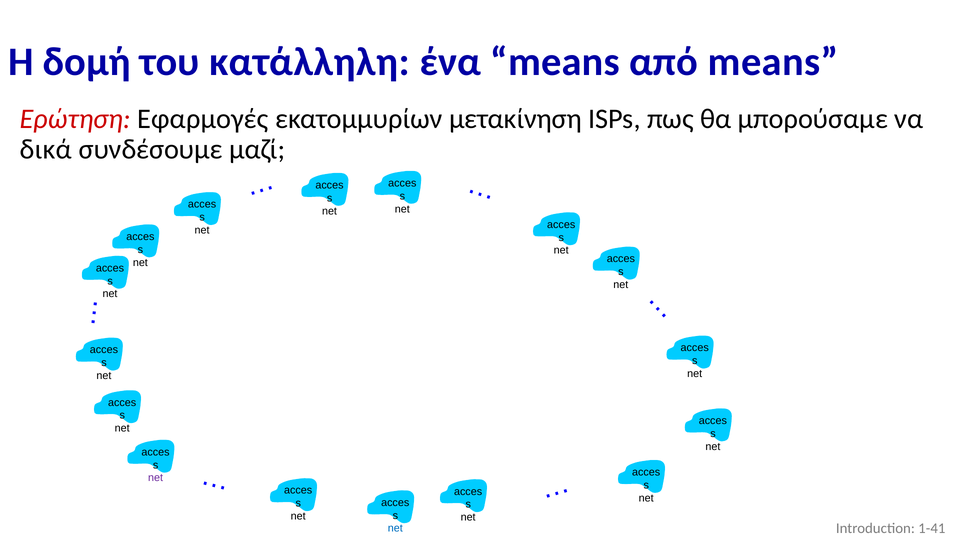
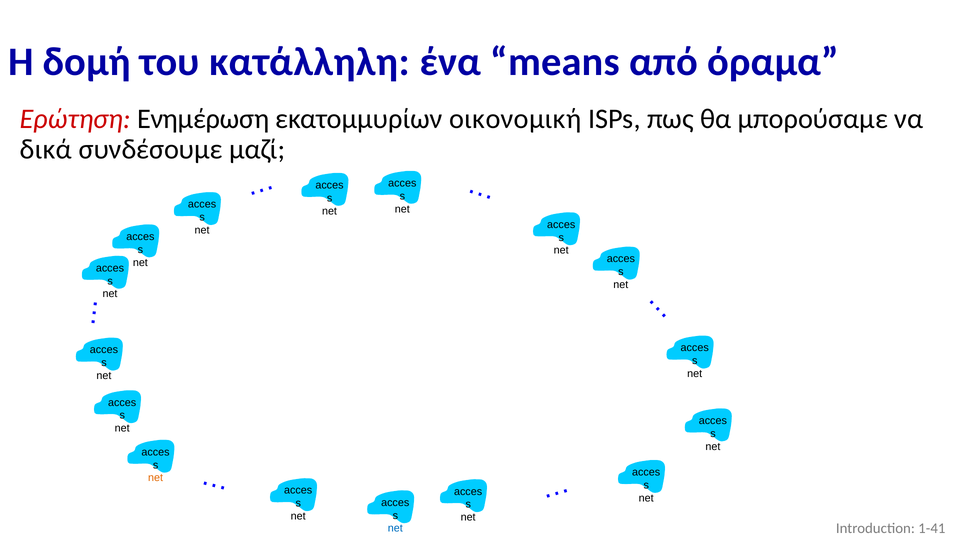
από means: means -> όραμα (773, 62)
Εφαρμογές: Εφαρμογές -> Ενημέρωση (203, 119)
μετακίνηση: μετακίνηση -> οικονομική (515, 119)
net colour: purple -> orange (156, 478)
